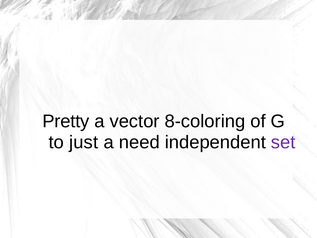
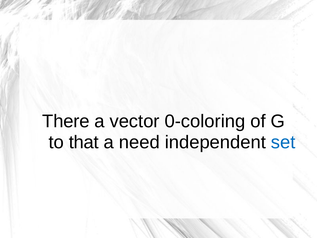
Pretty: Pretty -> There (66, 121)
8-coloring: 8-coloring -> 0-coloring (205, 121)
just: just -> that (84, 142)
set colour: purple -> blue (283, 142)
